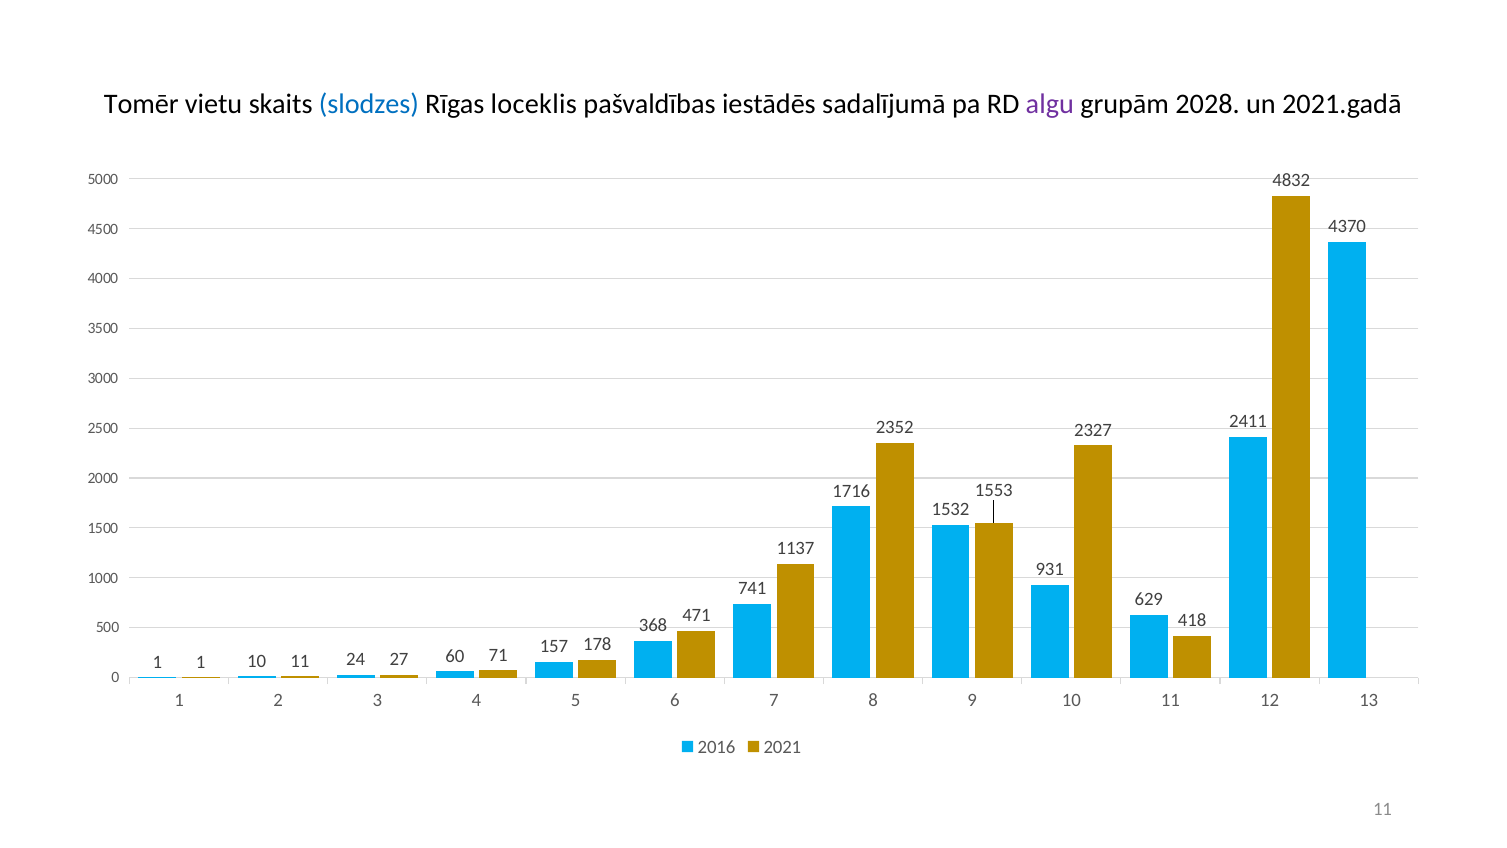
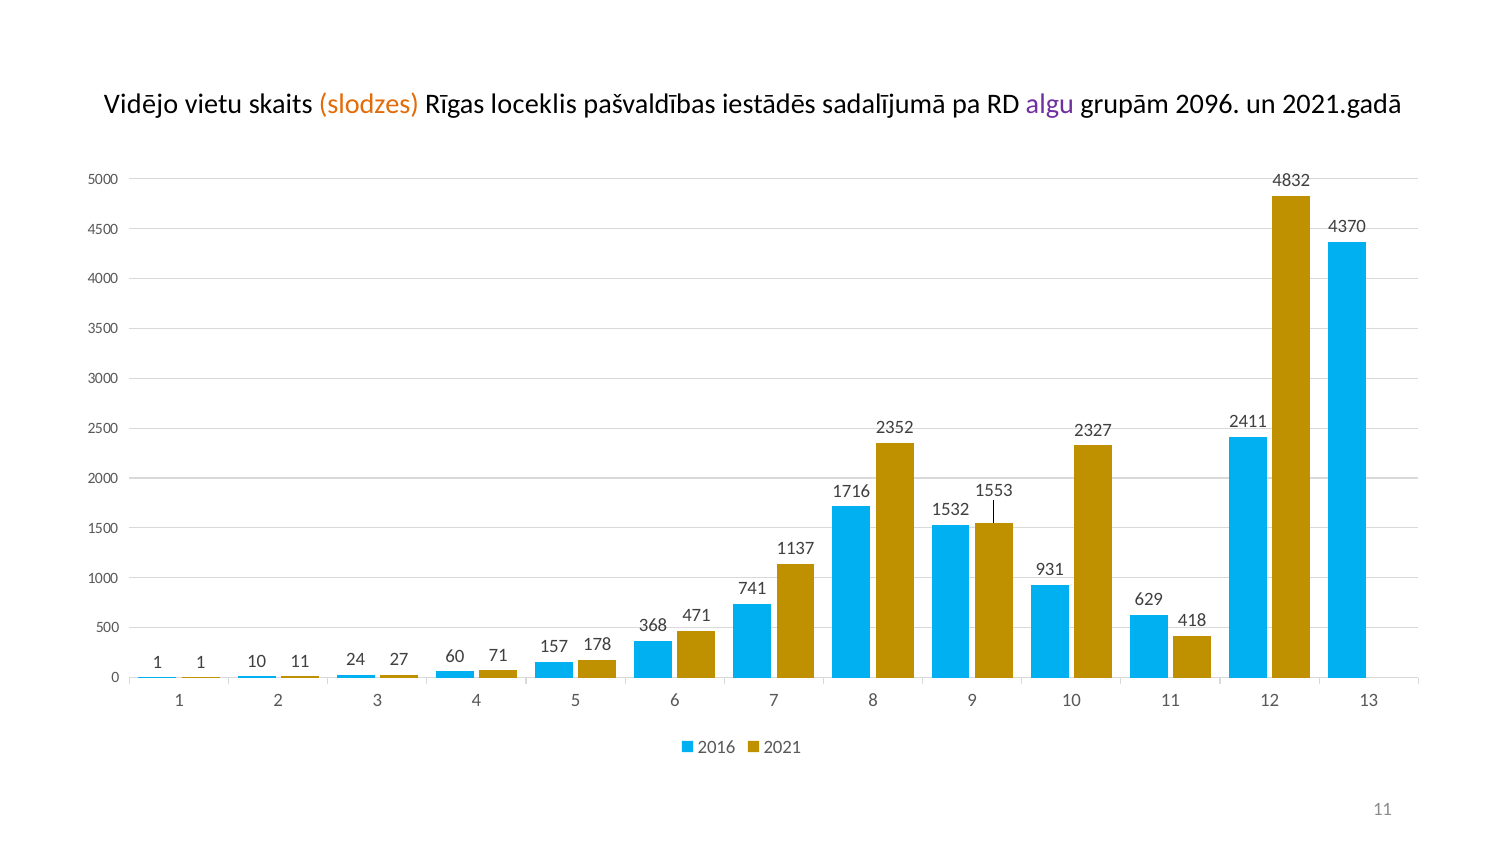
Tomēr: Tomēr -> Vidējo (141, 104)
slodzes colour: blue -> orange (369, 104)
2028: 2028 -> 2096 (1208, 104)
